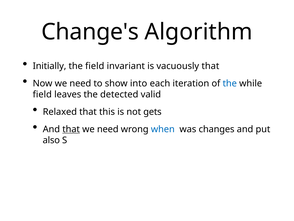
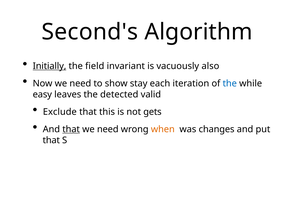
Change's: Change's -> Second's (90, 32)
Initially underline: none -> present (50, 66)
vacuously that: that -> also (210, 66)
into: into -> stay (139, 83)
field: field -> easy (42, 94)
Relaxed: Relaxed -> Exclude (60, 112)
when colour: blue -> orange (163, 129)
also: also -> that (51, 140)
